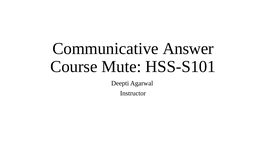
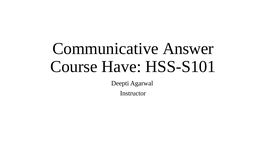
Mute: Mute -> Have (121, 66)
